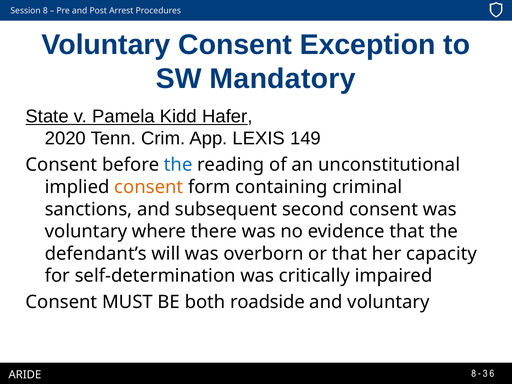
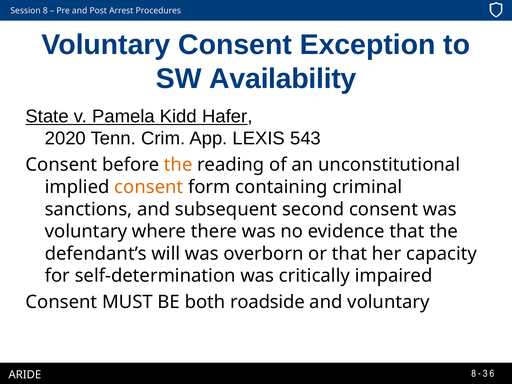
Mandatory: Mandatory -> Availability (283, 79)
149: 149 -> 543 (305, 138)
the colour: blue -> orange (178, 165)
